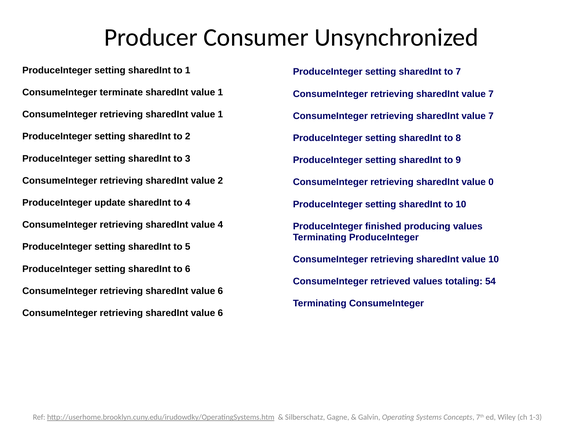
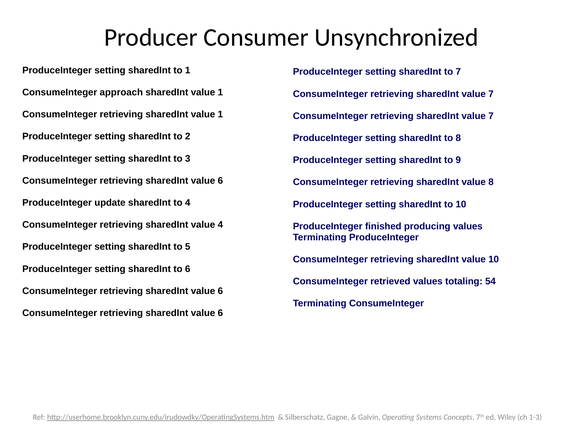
terminate: terminate -> approach (121, 92)
2: 2 -> 6 (220, 180)
value 0: 0 -> 8 (491, 182)
